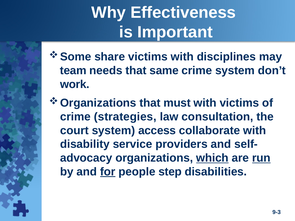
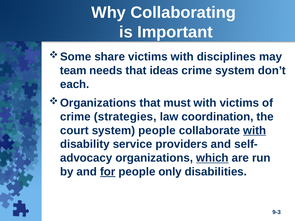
Effectiveness: Effectiveness -> Collaborating (183, 13)
same: same -> ideas (164, 71)
work: work -> each (75, 84)
consultation: consultation -> coordination (217, 117)
system access: access -> people (157, 131)
with underline: none -> present (255, 131)
run underline: present -> none (261, 158)
step: step -> only (170, 172)
